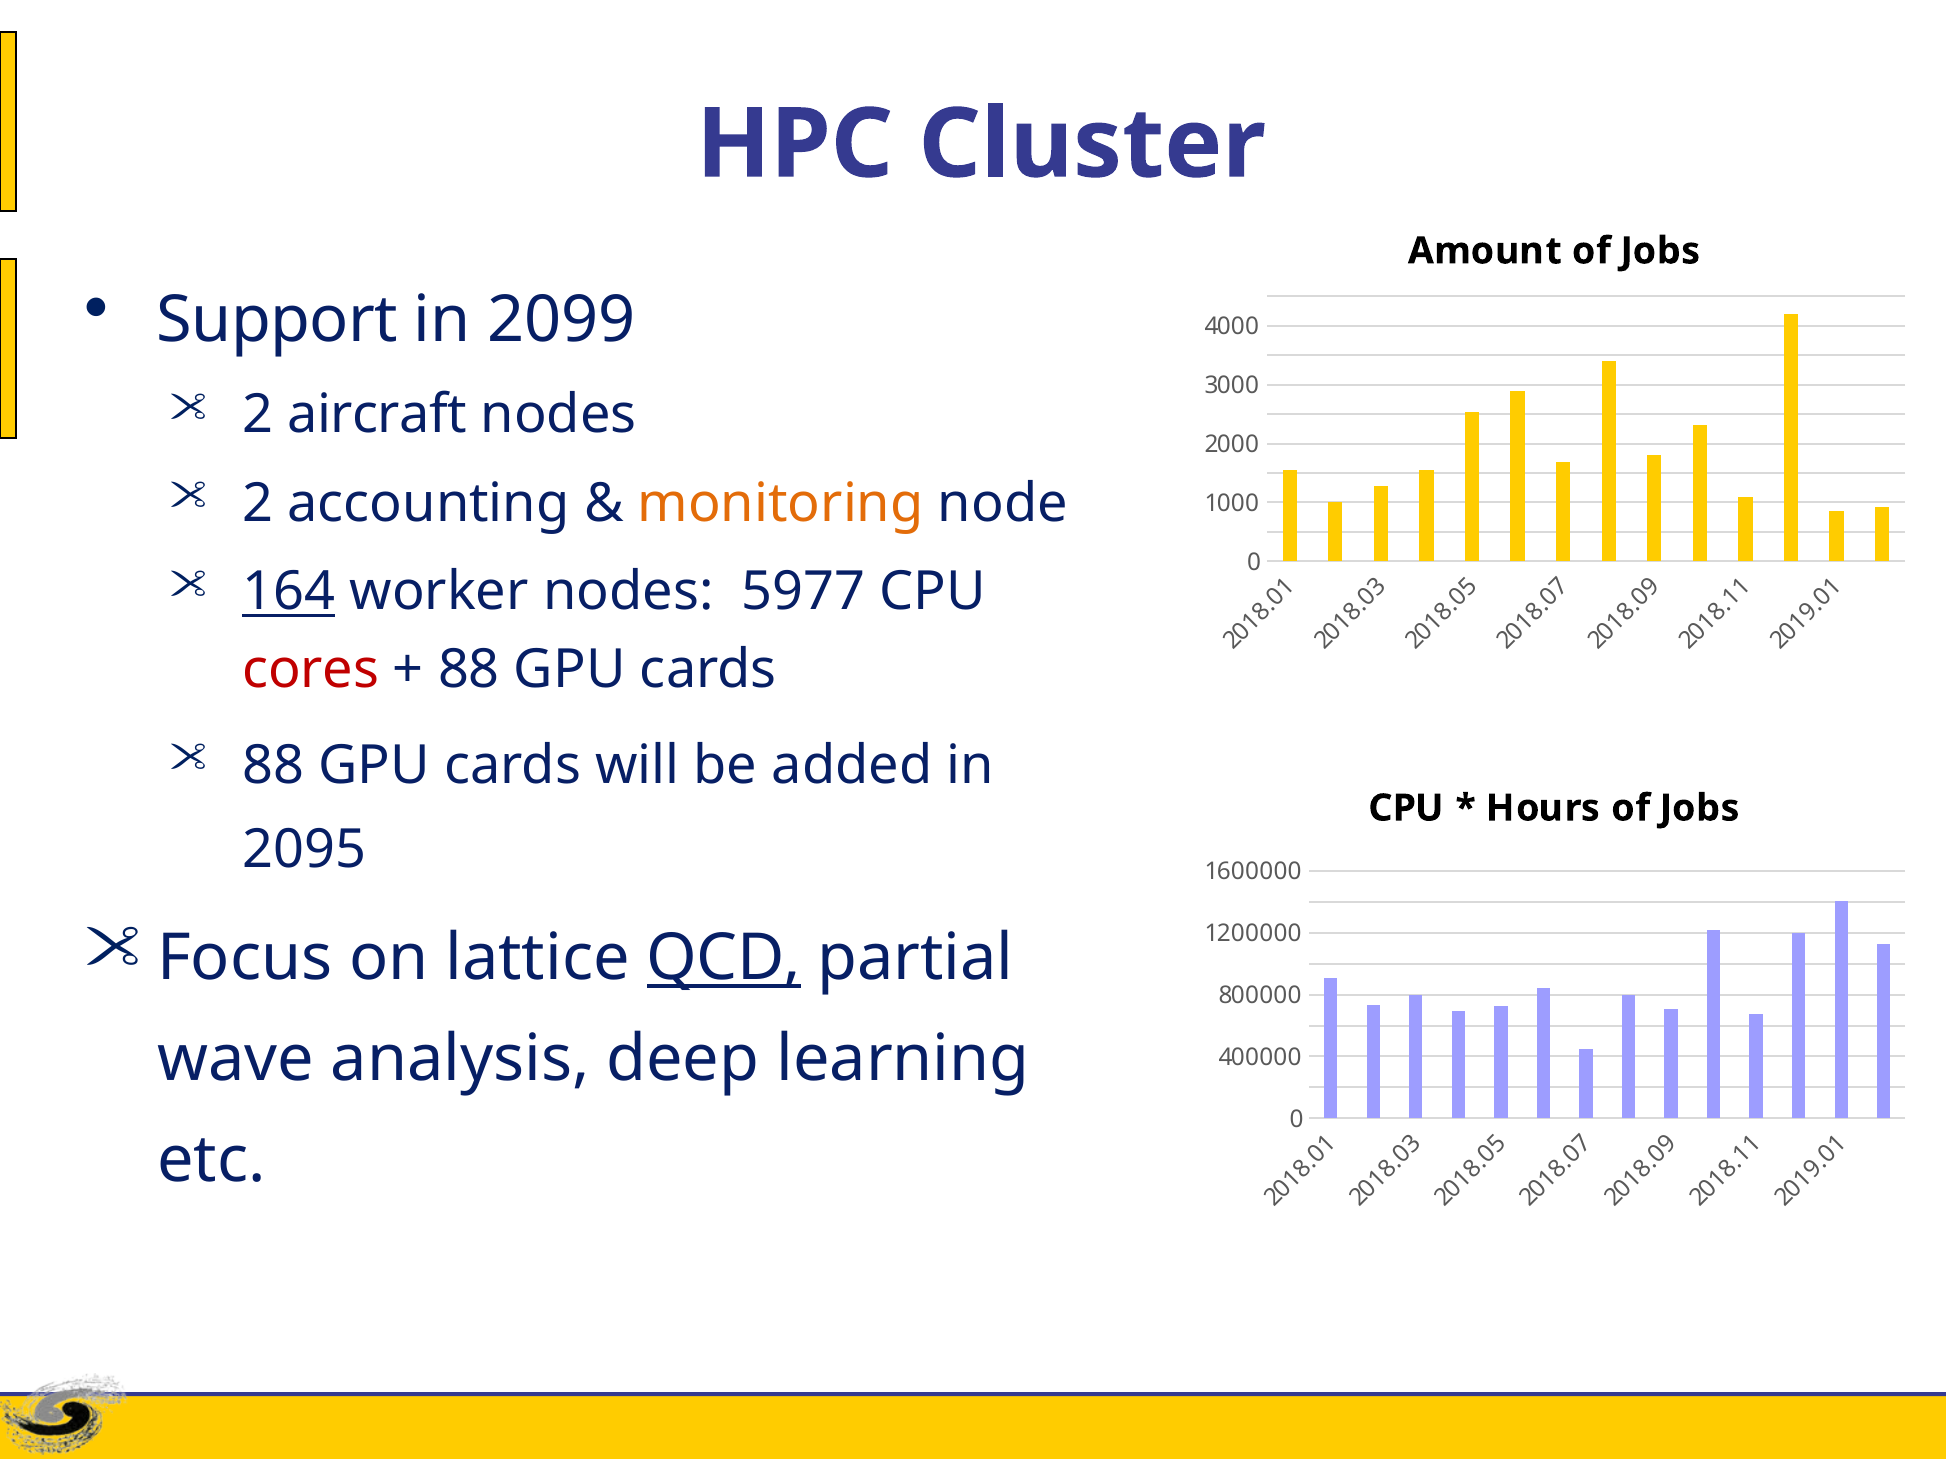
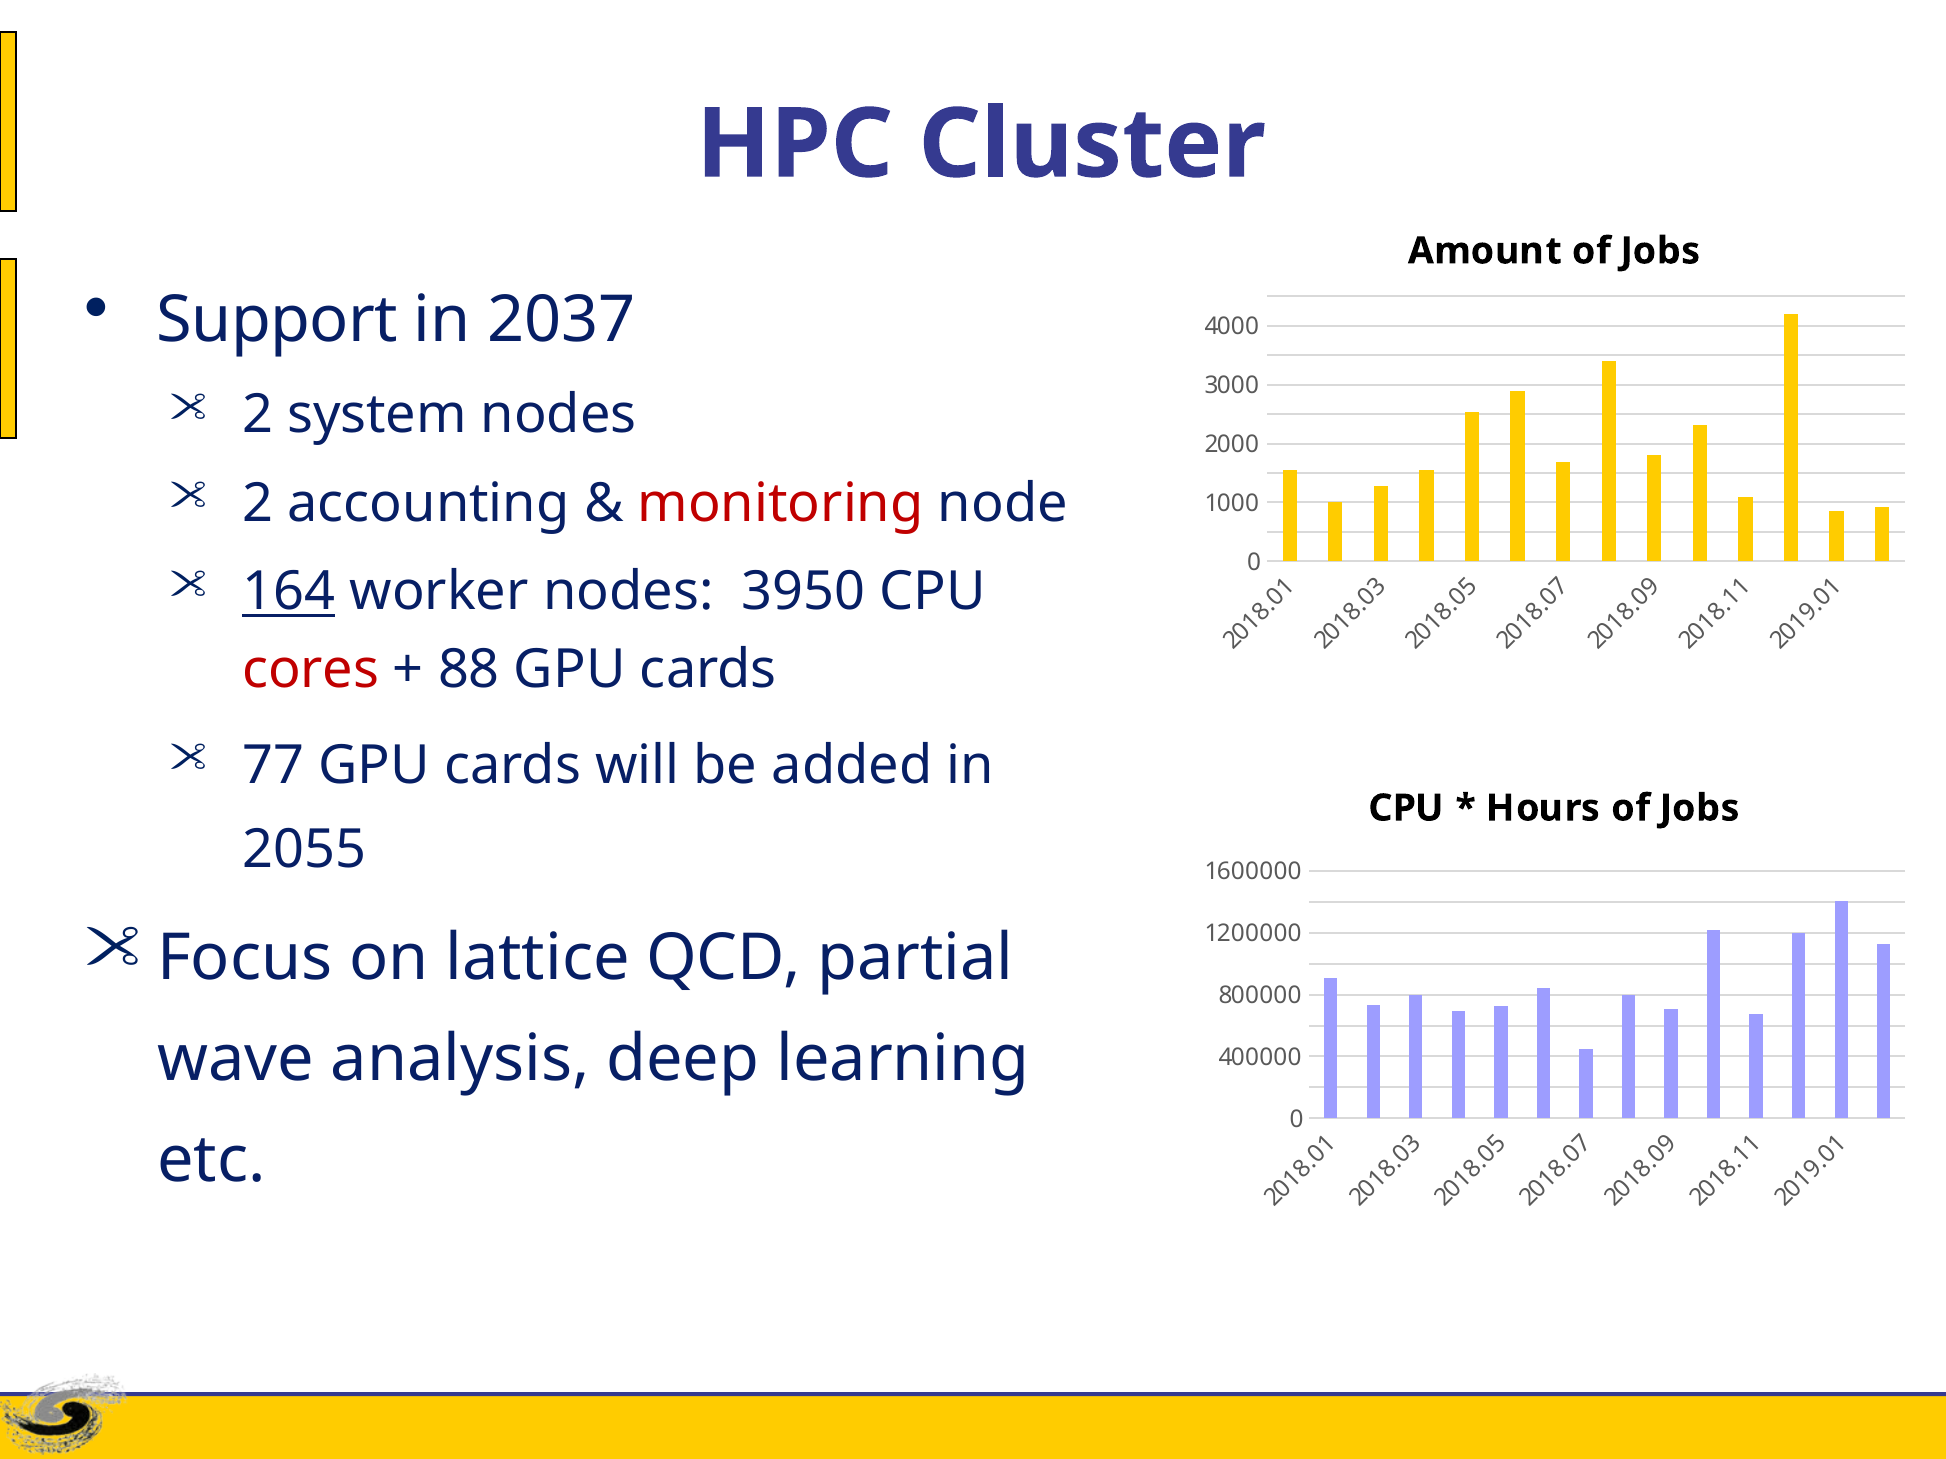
2099: 2099 -> 2037 (561, 320)
aircraft: aircraft -> system (377, 415)
monitoring colour: orange -> red (781, 504)
5977: 5977 -> 3950 (803, 592)
88: 88 -> 77 (273, 765)
2095: 2095 -> 2055 (304, 850)
QCD underline: present -> none (724, 958)
